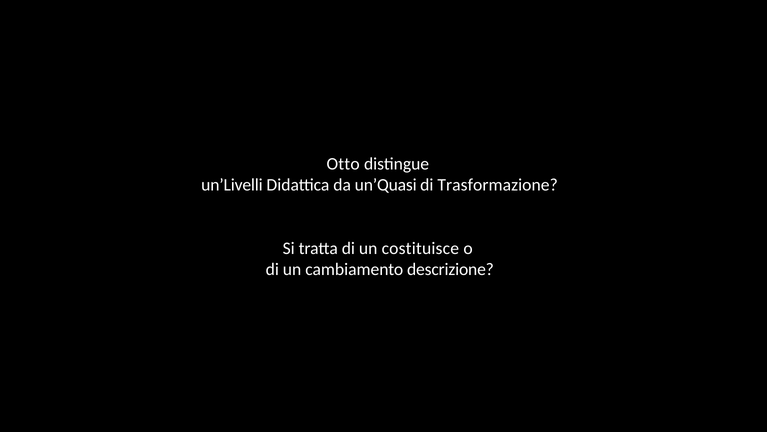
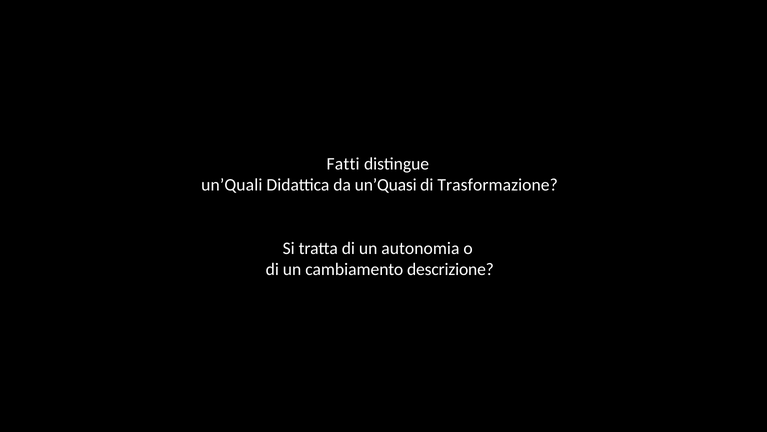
Otto: Otto -> Fatti (343, 164)
un’Livelli: un’Livelli -> un’Quali (232, 185)
costituisce: costituisce -> autonomia (420, 248)
